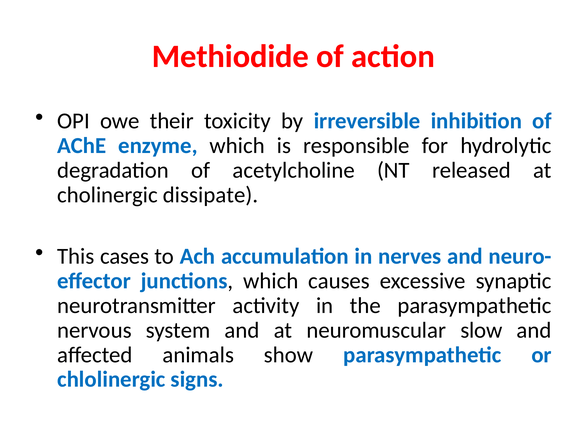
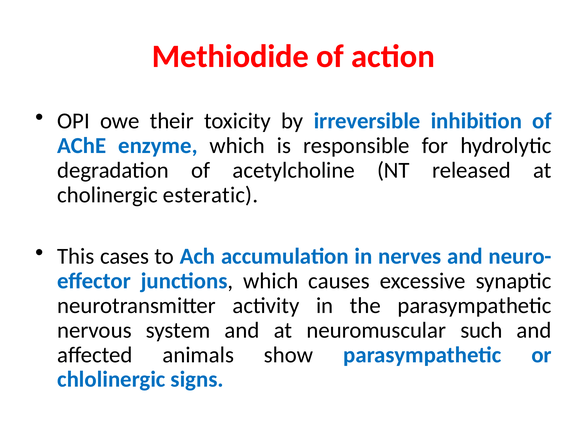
dissipate: dissipate -> esteratic (211, 195)
slow: slow -> such (481, 330)
